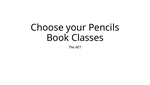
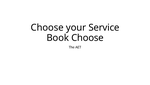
Pencils: Pencils -> Service (104, 27)
Book Classes: Classes -> Choose (87, 37)
